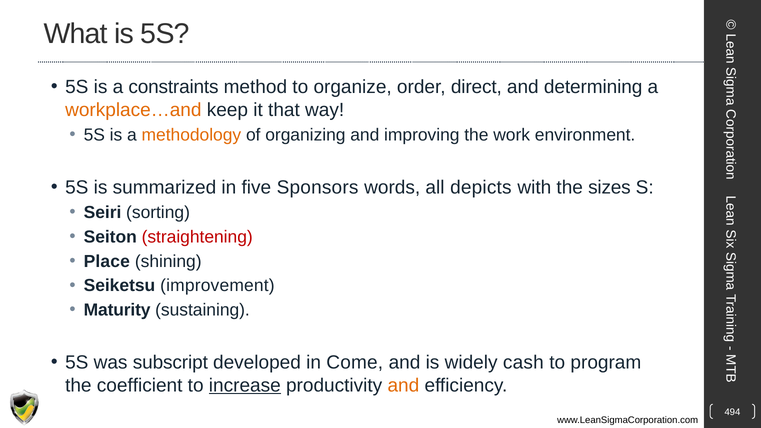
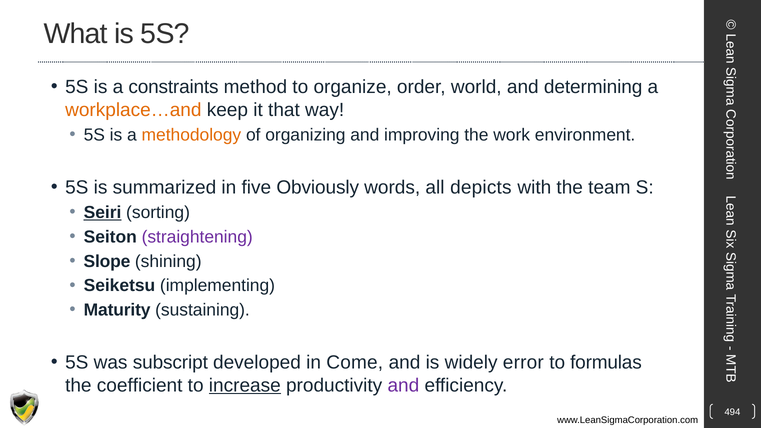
direct: direct -> world (476, 87)
Sponsors: Sponsors -> Obviously (318, 187)
sizes: sizes -> team (609, 187)
Seiri underline: none -> present (103, 213)
straightening colour: red -> purple (197, 237)
Place: Place -> Slope (107, 261)
improvement: improvement -> implementing (218, 286)
cash: cash -> error (523, 363)
program: program -> formulas (606, 363)
and colour: orange -> purple (403, 385)
